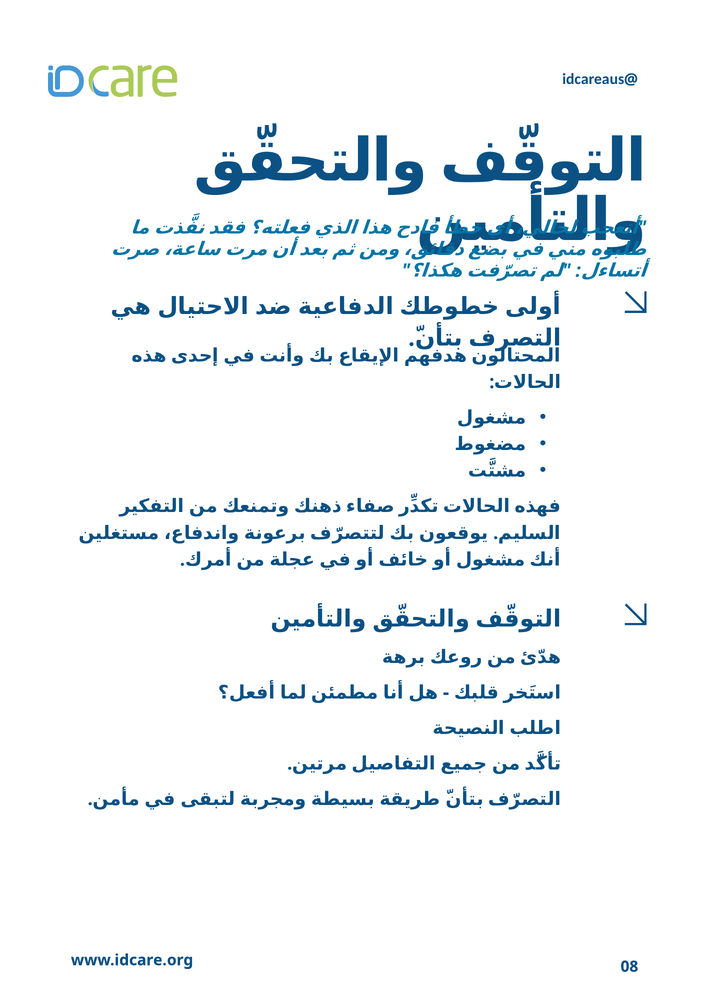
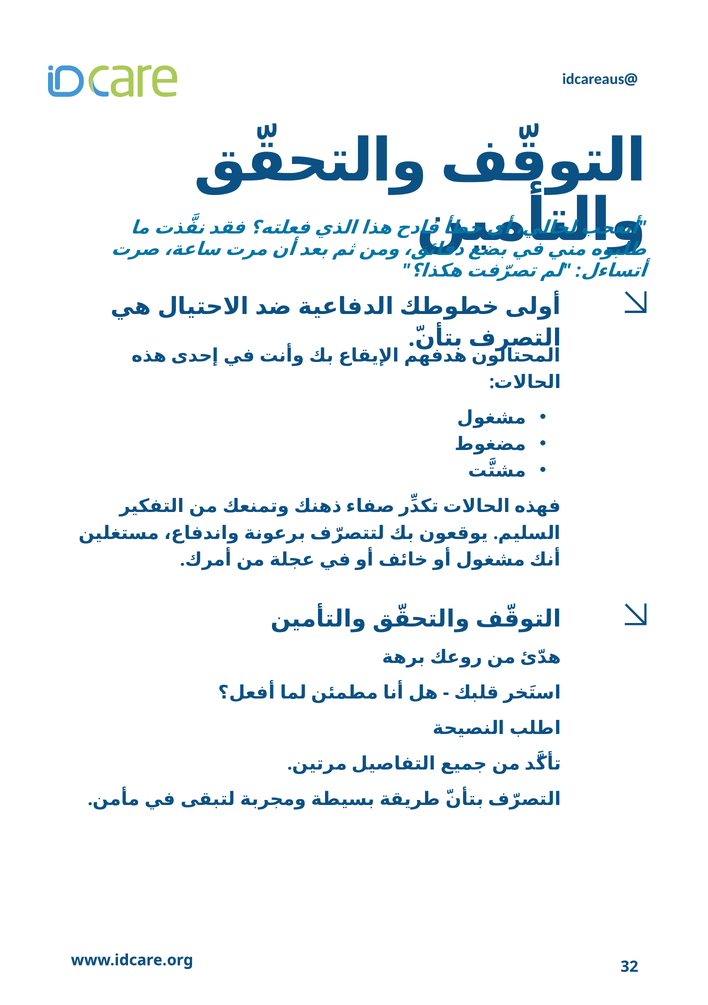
08: 08 -> 32 (629, 967)
